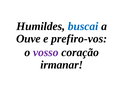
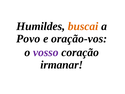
buscai colour: blue -> orange (83, 26)
Ouve: Ouve -> Povo (28, 39)
prefiro-vos: prefiro-vos -> oração-vos (79, 39)
